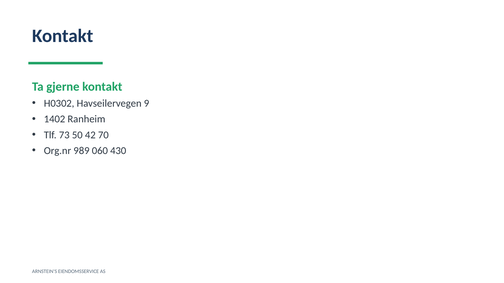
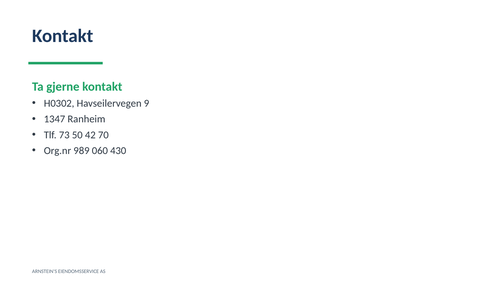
1402: 1402 -> 1347 (55, 119)
